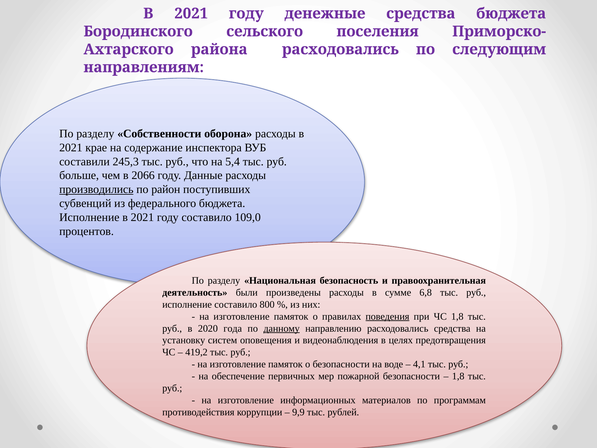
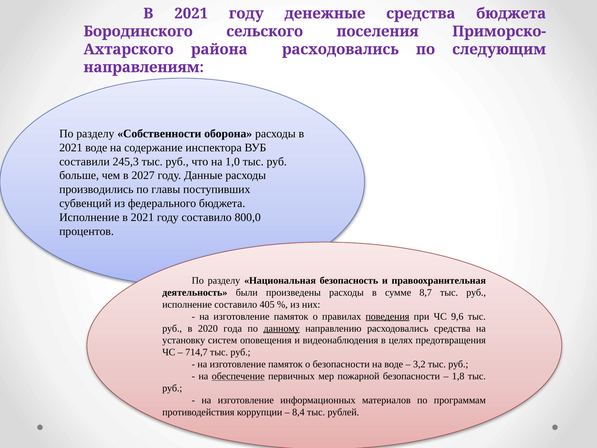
2021 крае: крае -> воде (96, 148)
5,4: 5,4 -> 1,0 (233, 161)
2066: 2066 -> 2027 (143, 175)
производились underline: present -> none (96, 189)
район: район -> главы (166, 189)
109,0: 109,0 -> 800,0 (248, 217)
6,8: 6,8 -> 8,7 (426, 292)
800: 800 -> 405 (267, 304)
ЧС 1,8: 1,8 -> 9,6 (457, 316)
419,2: 419,2 -> 714,7 (196, 352)
4,1: 4,1 -> 3,2 (419, 364)
обеспечение underline: none -> present (238, 376)
9,9: 9,9 -> 8,4 (298, 412)
